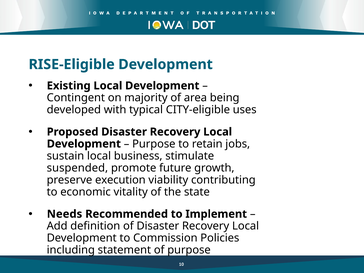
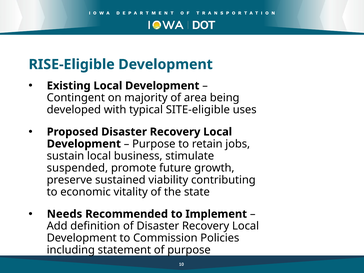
CITY-eligible: CITY-eligible -> SITE-eligible (198, 110)
execution: execution -> sustained (120, 180)
